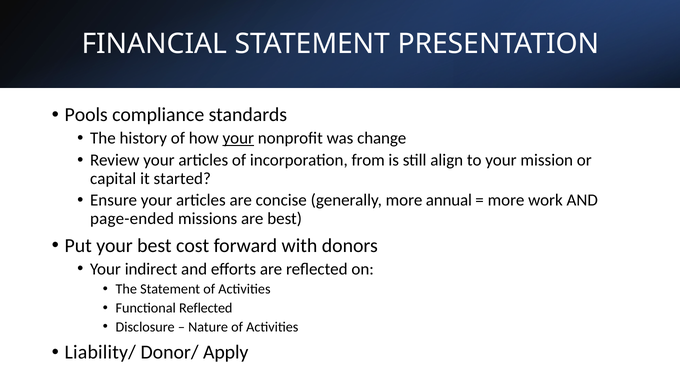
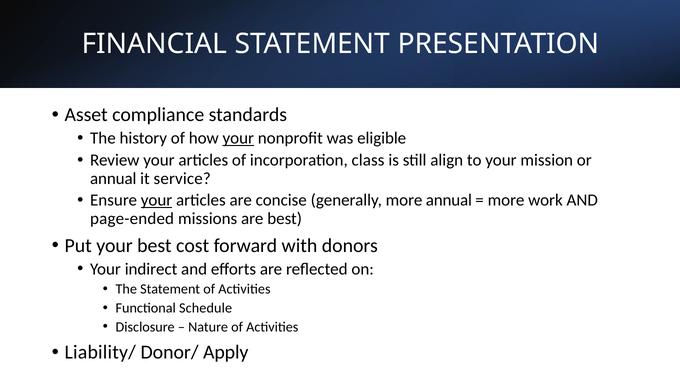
Pools: Pools -> Asset (86, 115)
change: change -> eligible (382, 138)
from: from -> class (368, 160)
capital: capital -> annual (113, 179)
started: started -> service (182, 179)
your underline: none -> present (156, 201)
Functional Reflected: Reflected -> Schedule (206, 308)
